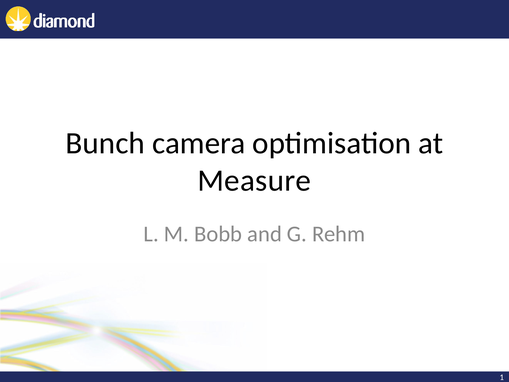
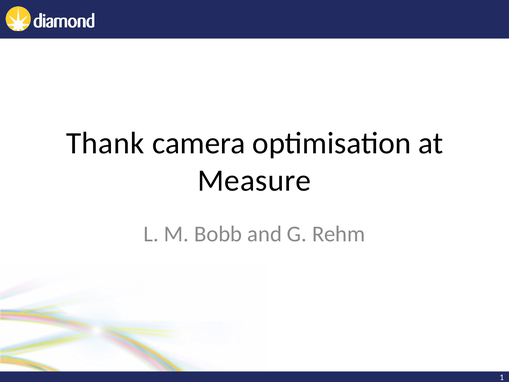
Bunch: Bunch -> Thank (105, 143)
